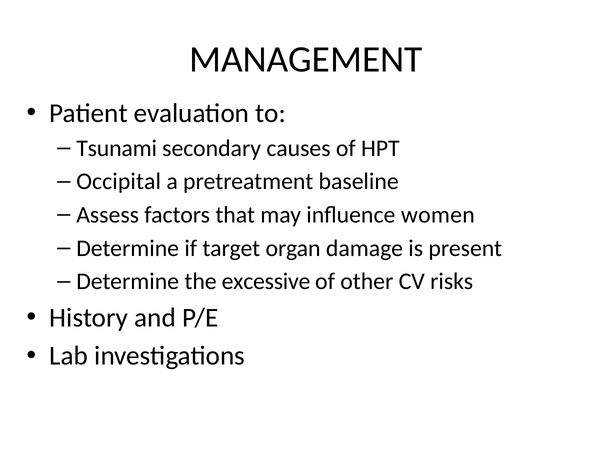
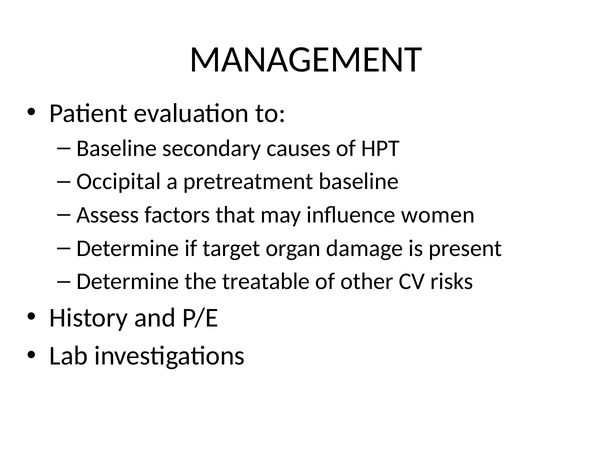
Tsunami: Tsunami -> Baseline (117, 148)
excessive: excessive -> treatable (266, 282)
